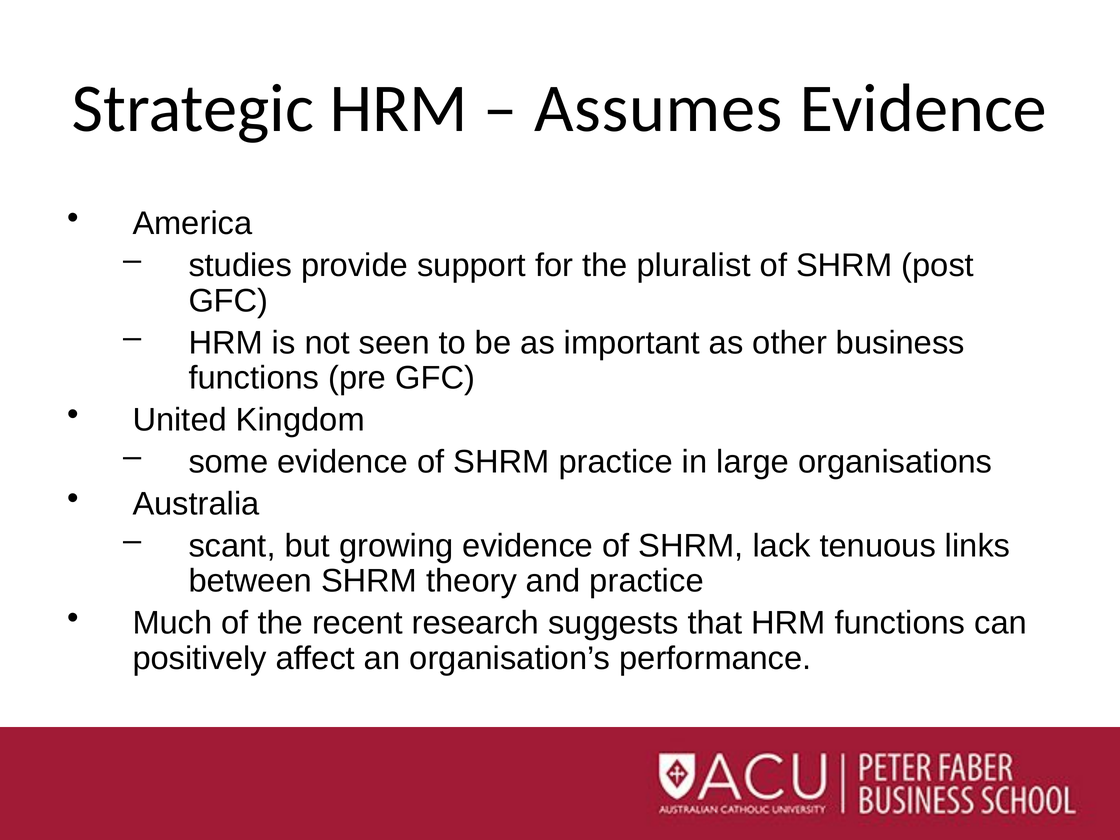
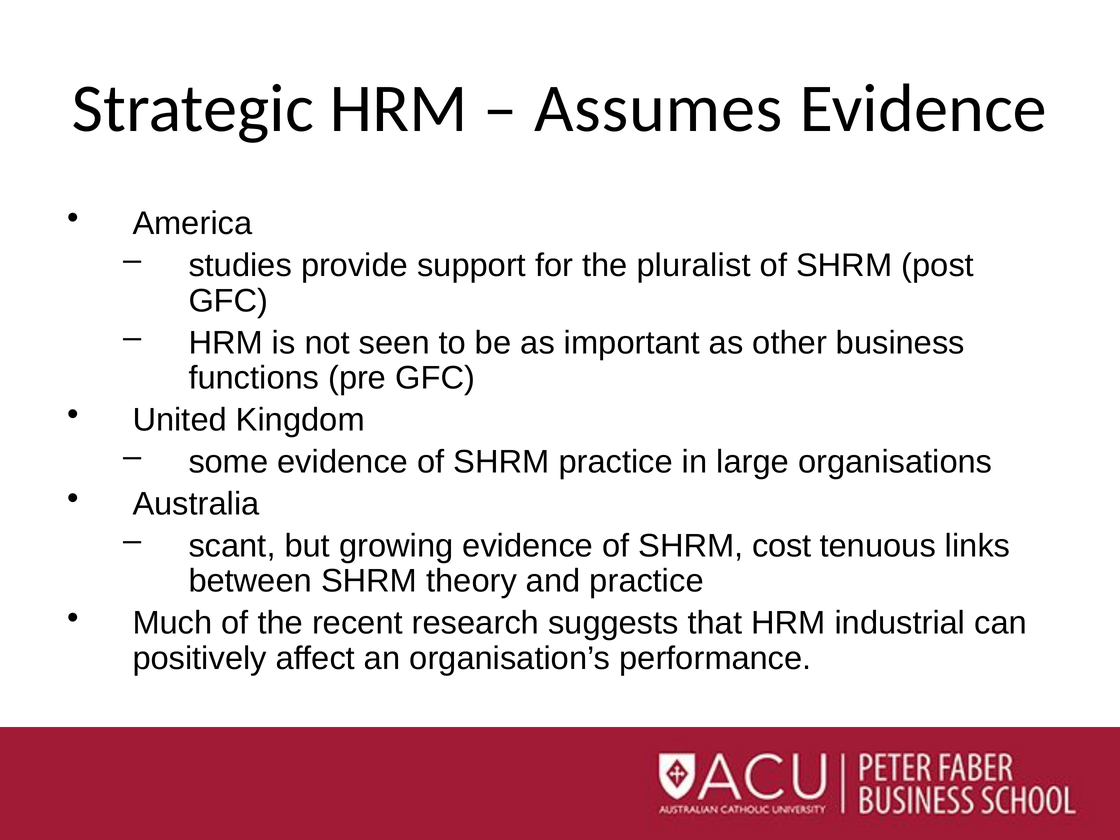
lack: lack -> cost (782, 546)
HRM functions: functions -> industrial (900, 623)
